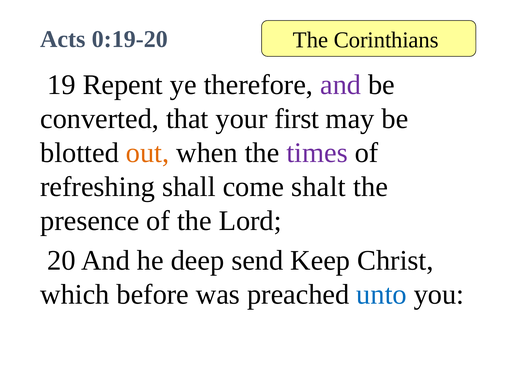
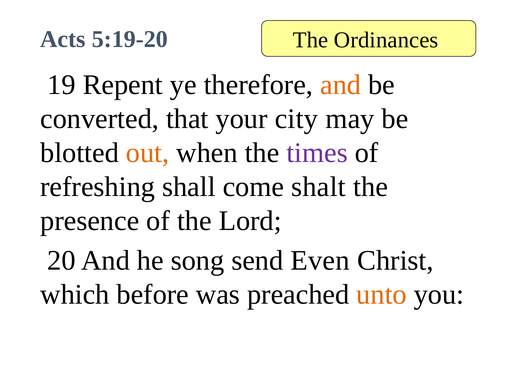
0:19-20: 0:19-20 -> 5:19-20 (130, 39)
Corinthians: Corinthians -> Ordinances (386, 40)
and colour: purple -> orange (341, 85)
first: first -> city (296, 119)
deep: deep -> song (198, 261)
Keep: Keep -> Even (320, 261)
unto colour: blue -> orange (382, 295)
